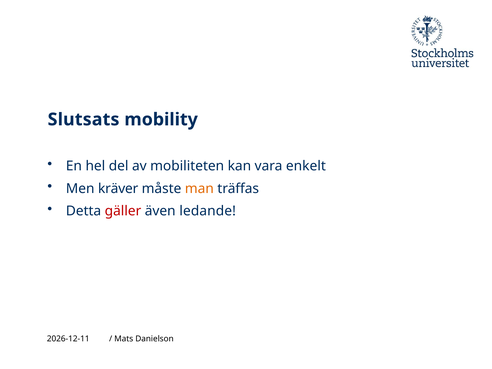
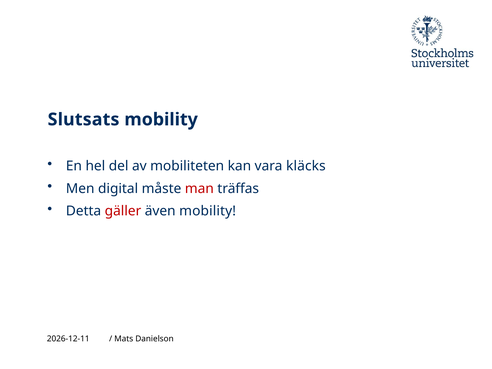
enkelt: enkelt -> kläcks (306, 166)
kräver: kräver -> digital (118, 189)
man colour: orange -> red (199, 189)
även ledande: ledande -> mobility (208, 211)
